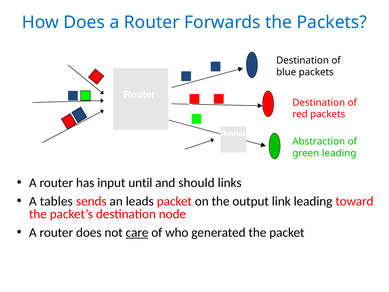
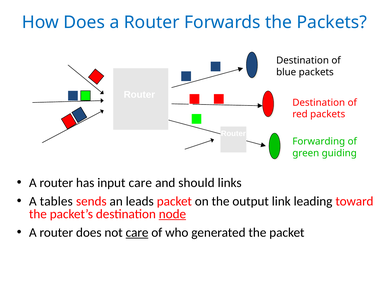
Abstraction: Abstraction -> Forwarding (319, 141)
green leading: leading -> guiding (339, 153)
input until: until -> care (140, 183)
node underline: none -> present (172, 214)
